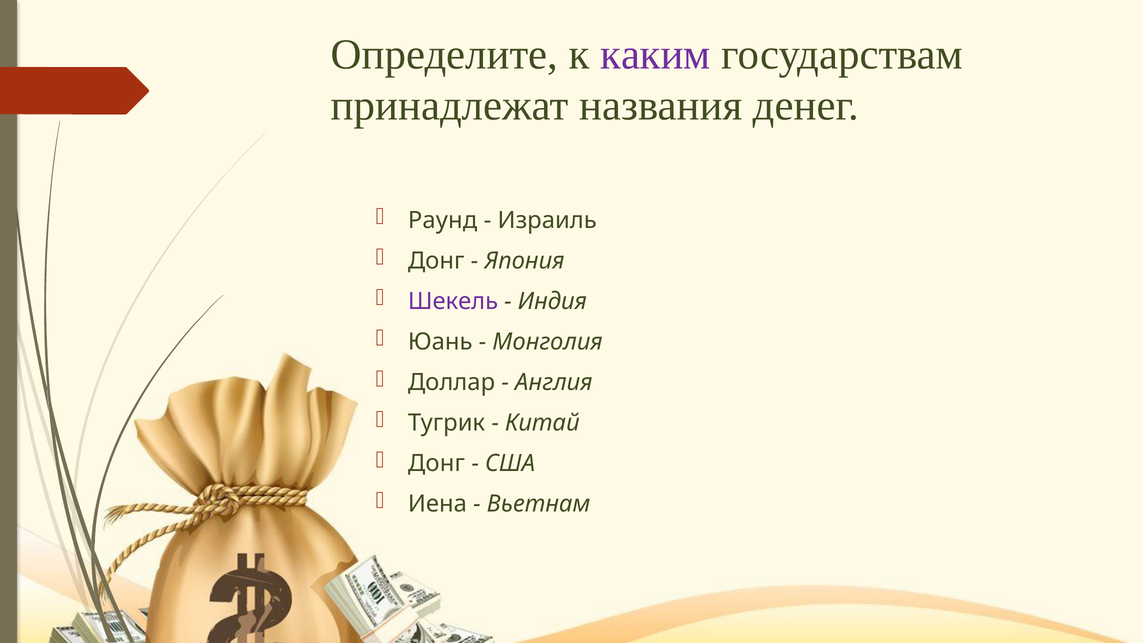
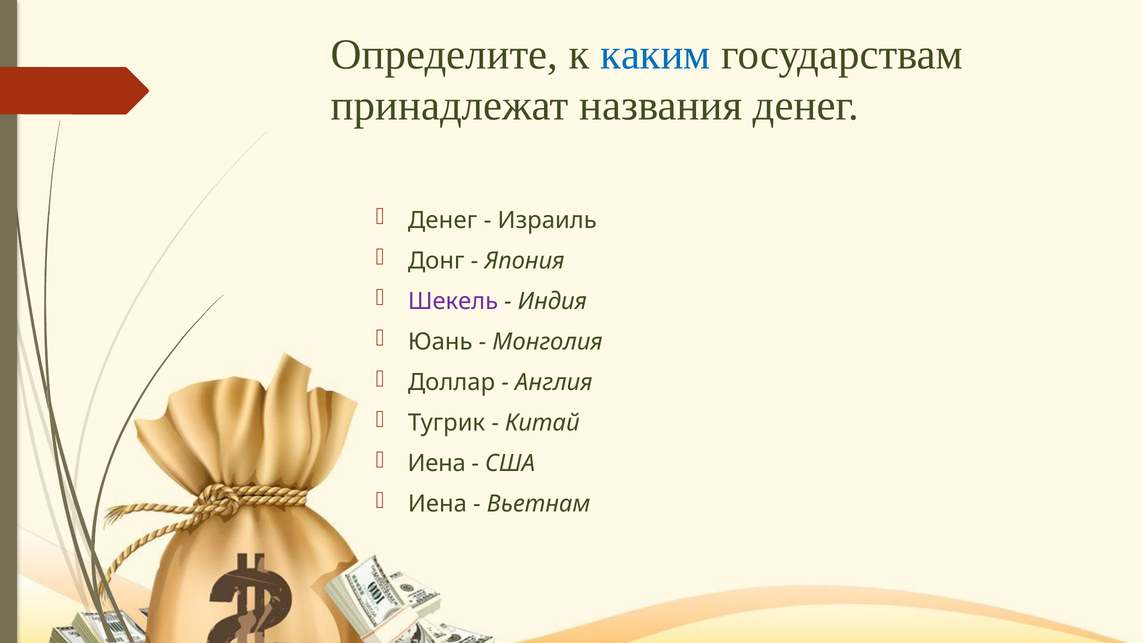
каким colour: purple -> blue (655, 54)
Раунд: Раунд -> Денег (443, 220)
Донг: Донг -> Иена (437, 464)
